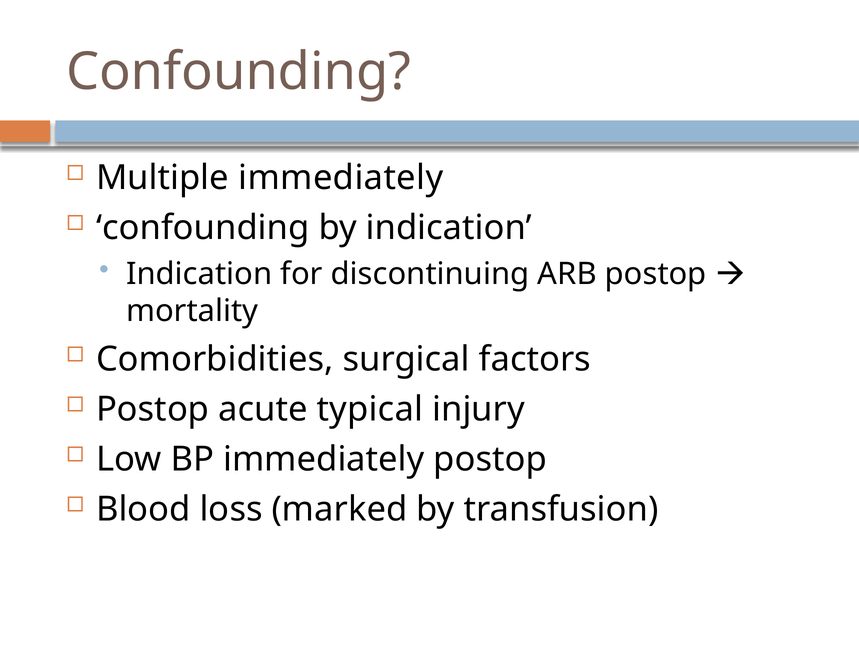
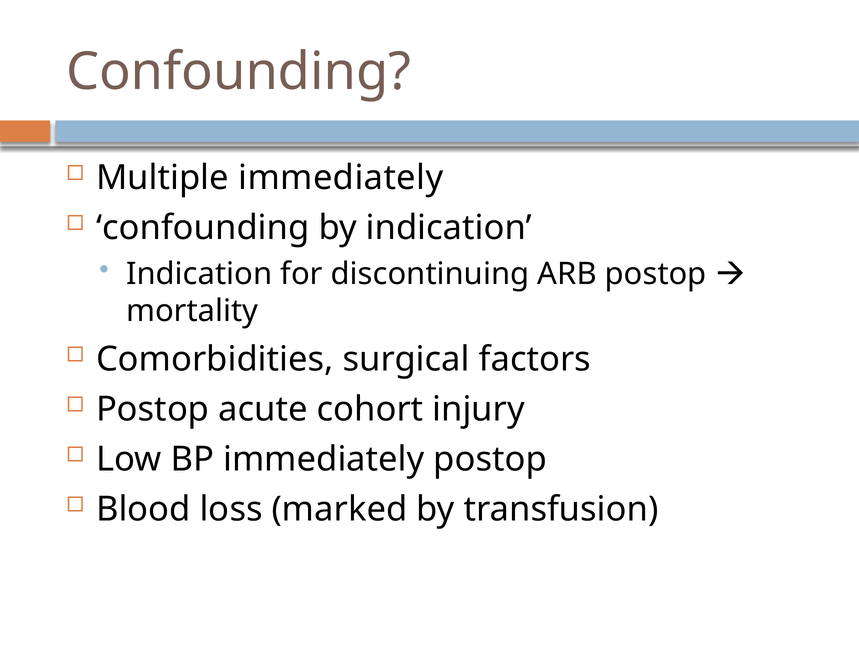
typical: typical -> cohort (370, 409)
